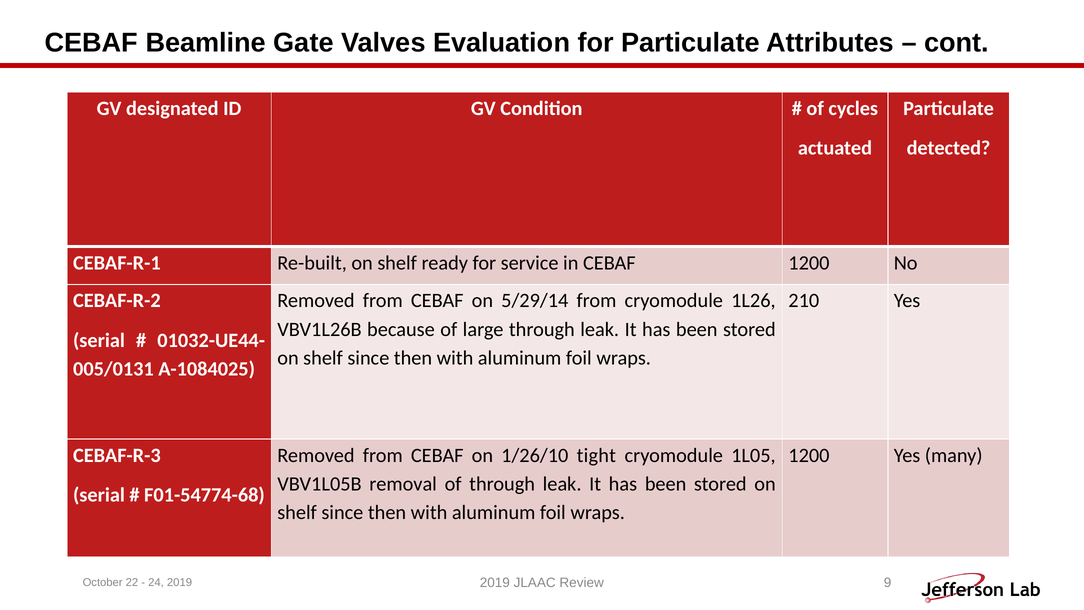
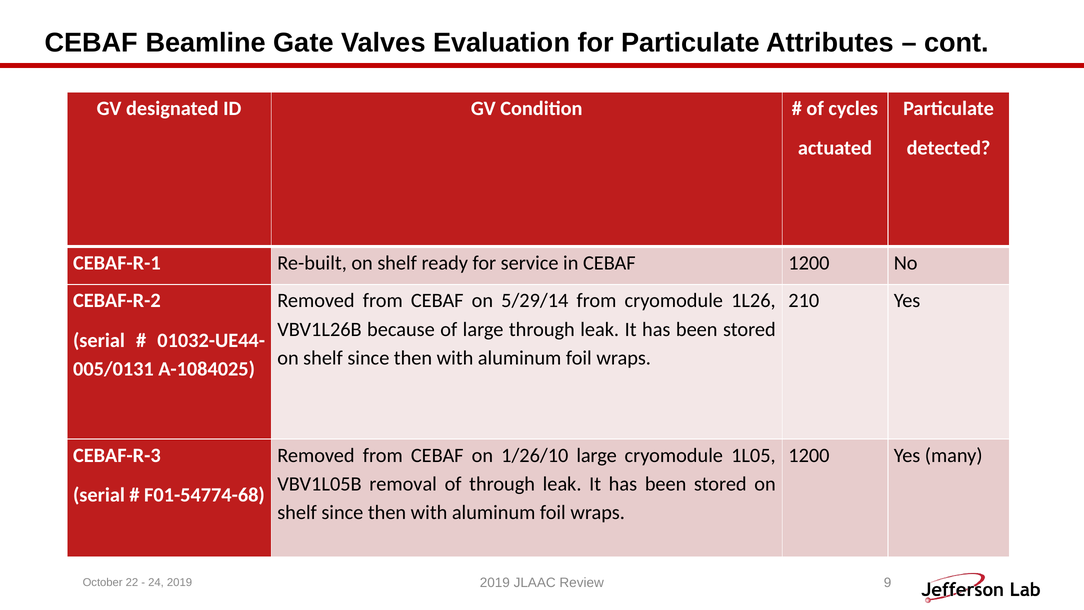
1/26/10 tight: tight -> large (597, 455)
